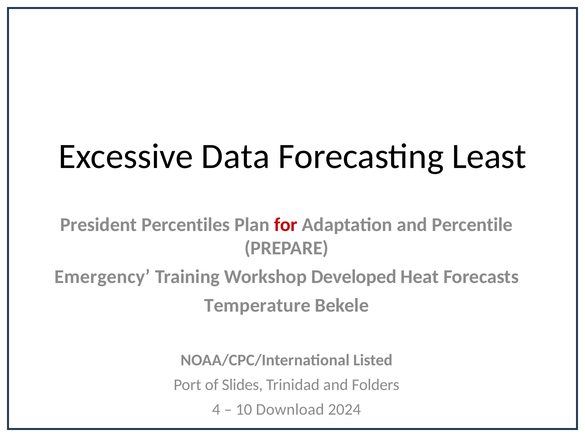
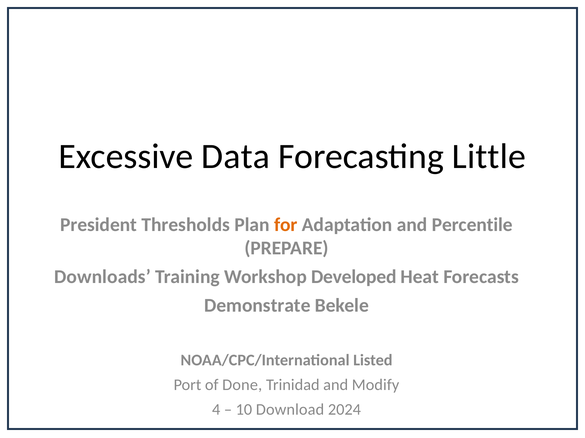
Least: Least -> Little (489, 157)
Percentiles: Percentiles -> Thresholds (186, 225)
for colour: red -> orange (286, 225)
Emergency: Emergency -> Downloads (102, 277)
Temperature: Temperature -> Demonstrate (257, 306)
Slides: Slides -> Done (242, 386)
Folders: Folders -> Modify (376, 386)
